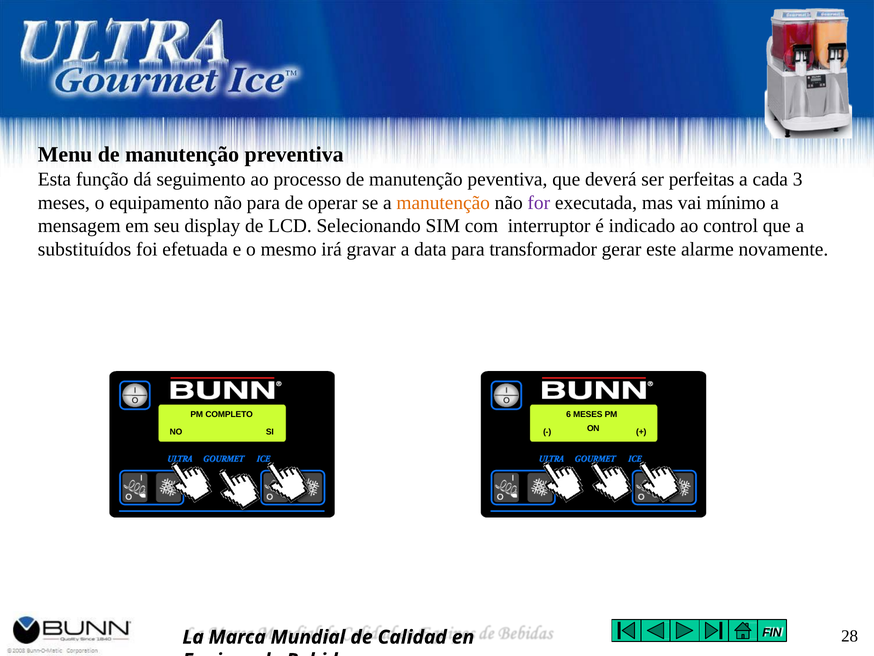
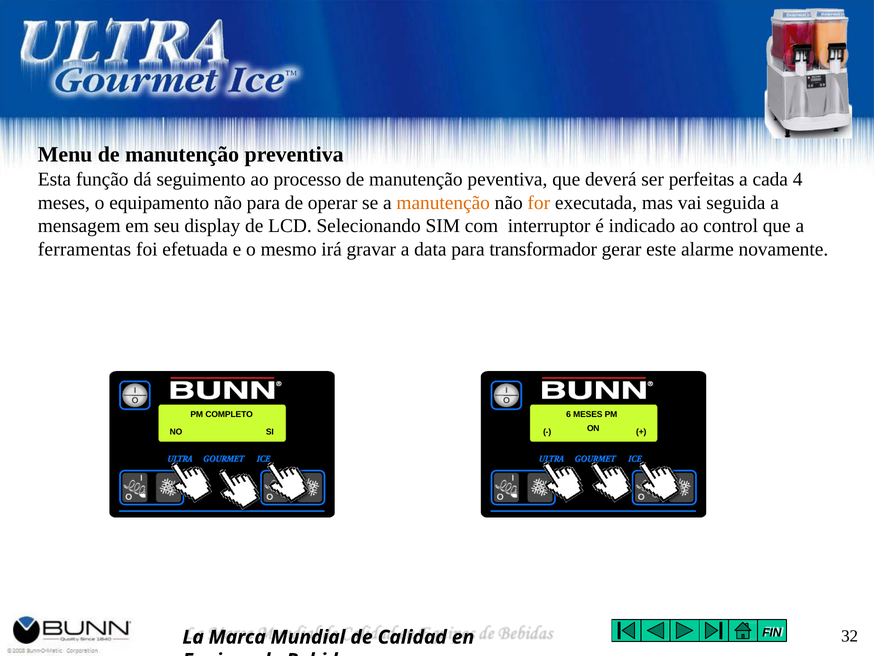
3: 3 -> 4 (798, 179)
for colour: purple -> orange (539, 202)
mínimo: mínimo -> seguida (736, 202)
substituídos: substituídos -> ferramentas (84, 249)
28: 28 -> 32 (850, 636)
